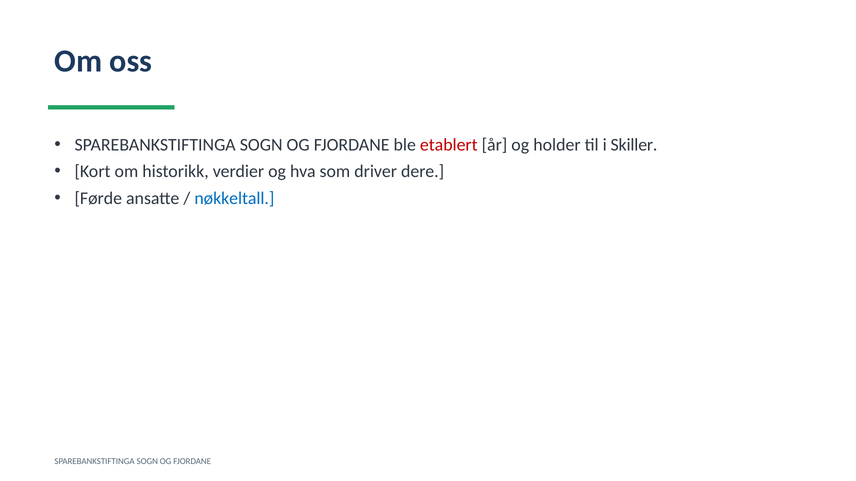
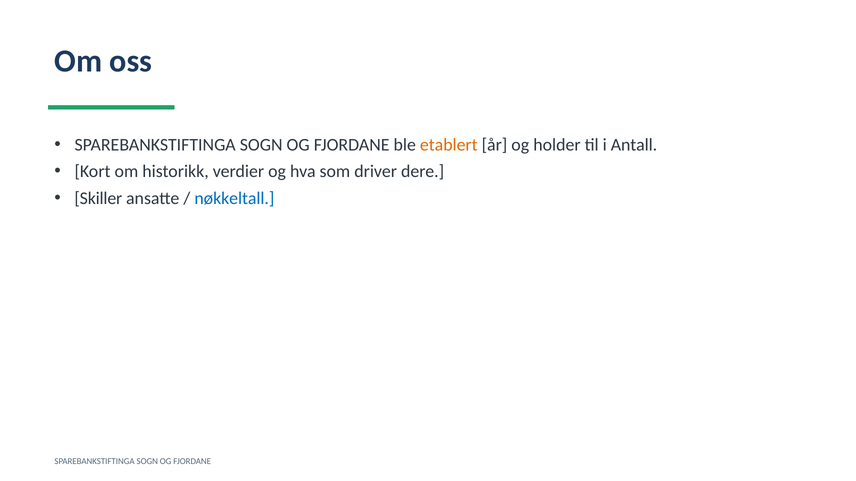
etablert colour: red -> orange (449, 145)
Skiller: Skiller -> Antall (634, 145)
Førde: Førde -> Skiller (98, 199)
